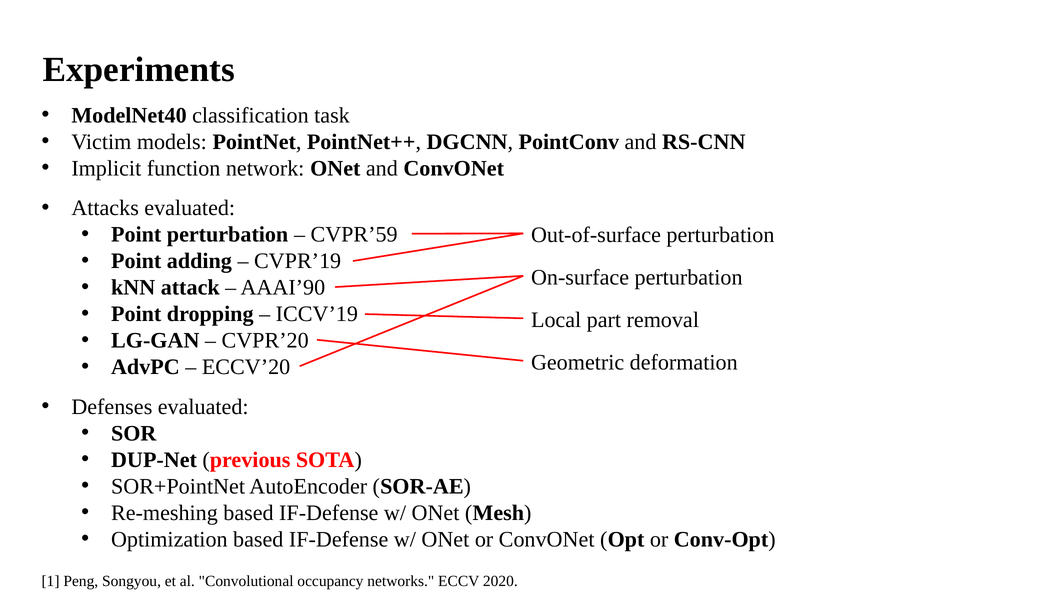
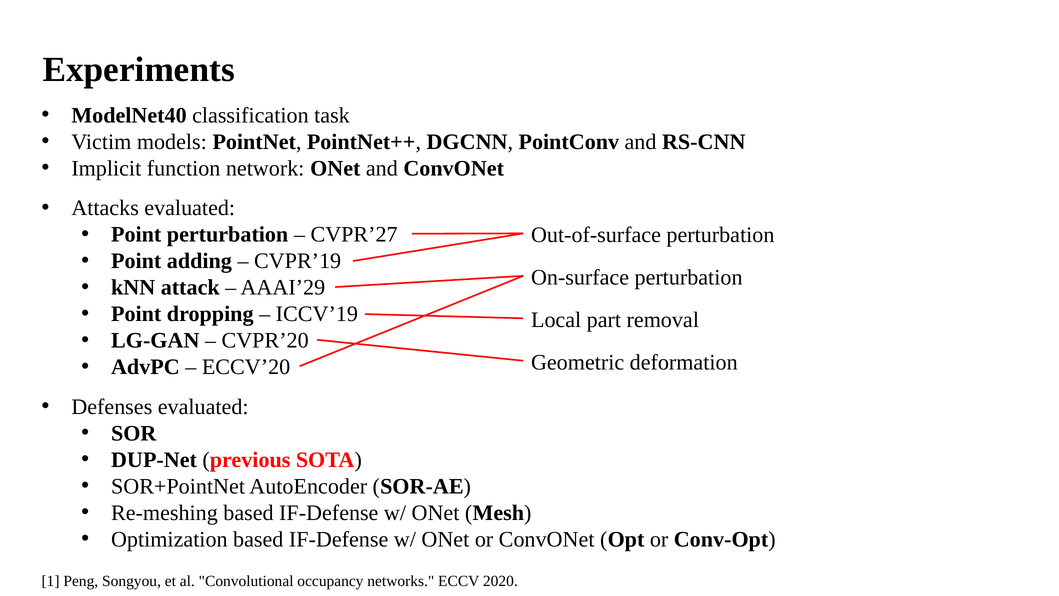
CVPR’59: CVPR’59 -> CVPR’27 (354, 234)
AAAI’90: AAAI’90 -> AAAI’29 (283, 287)
